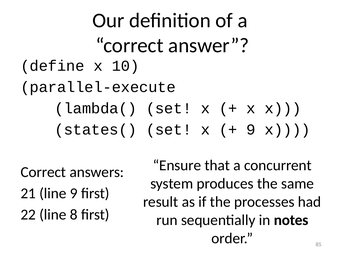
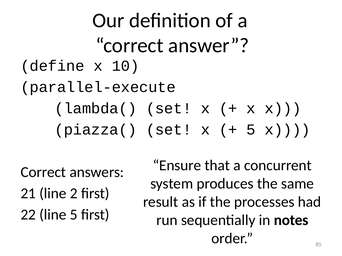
states(: states( -> piazza( (96, 130)
9: 9 -> 5 (251, 130)
line 9: 9 -> 2 (74, 194)
line 8: 8 -> 5 (74, 215)
